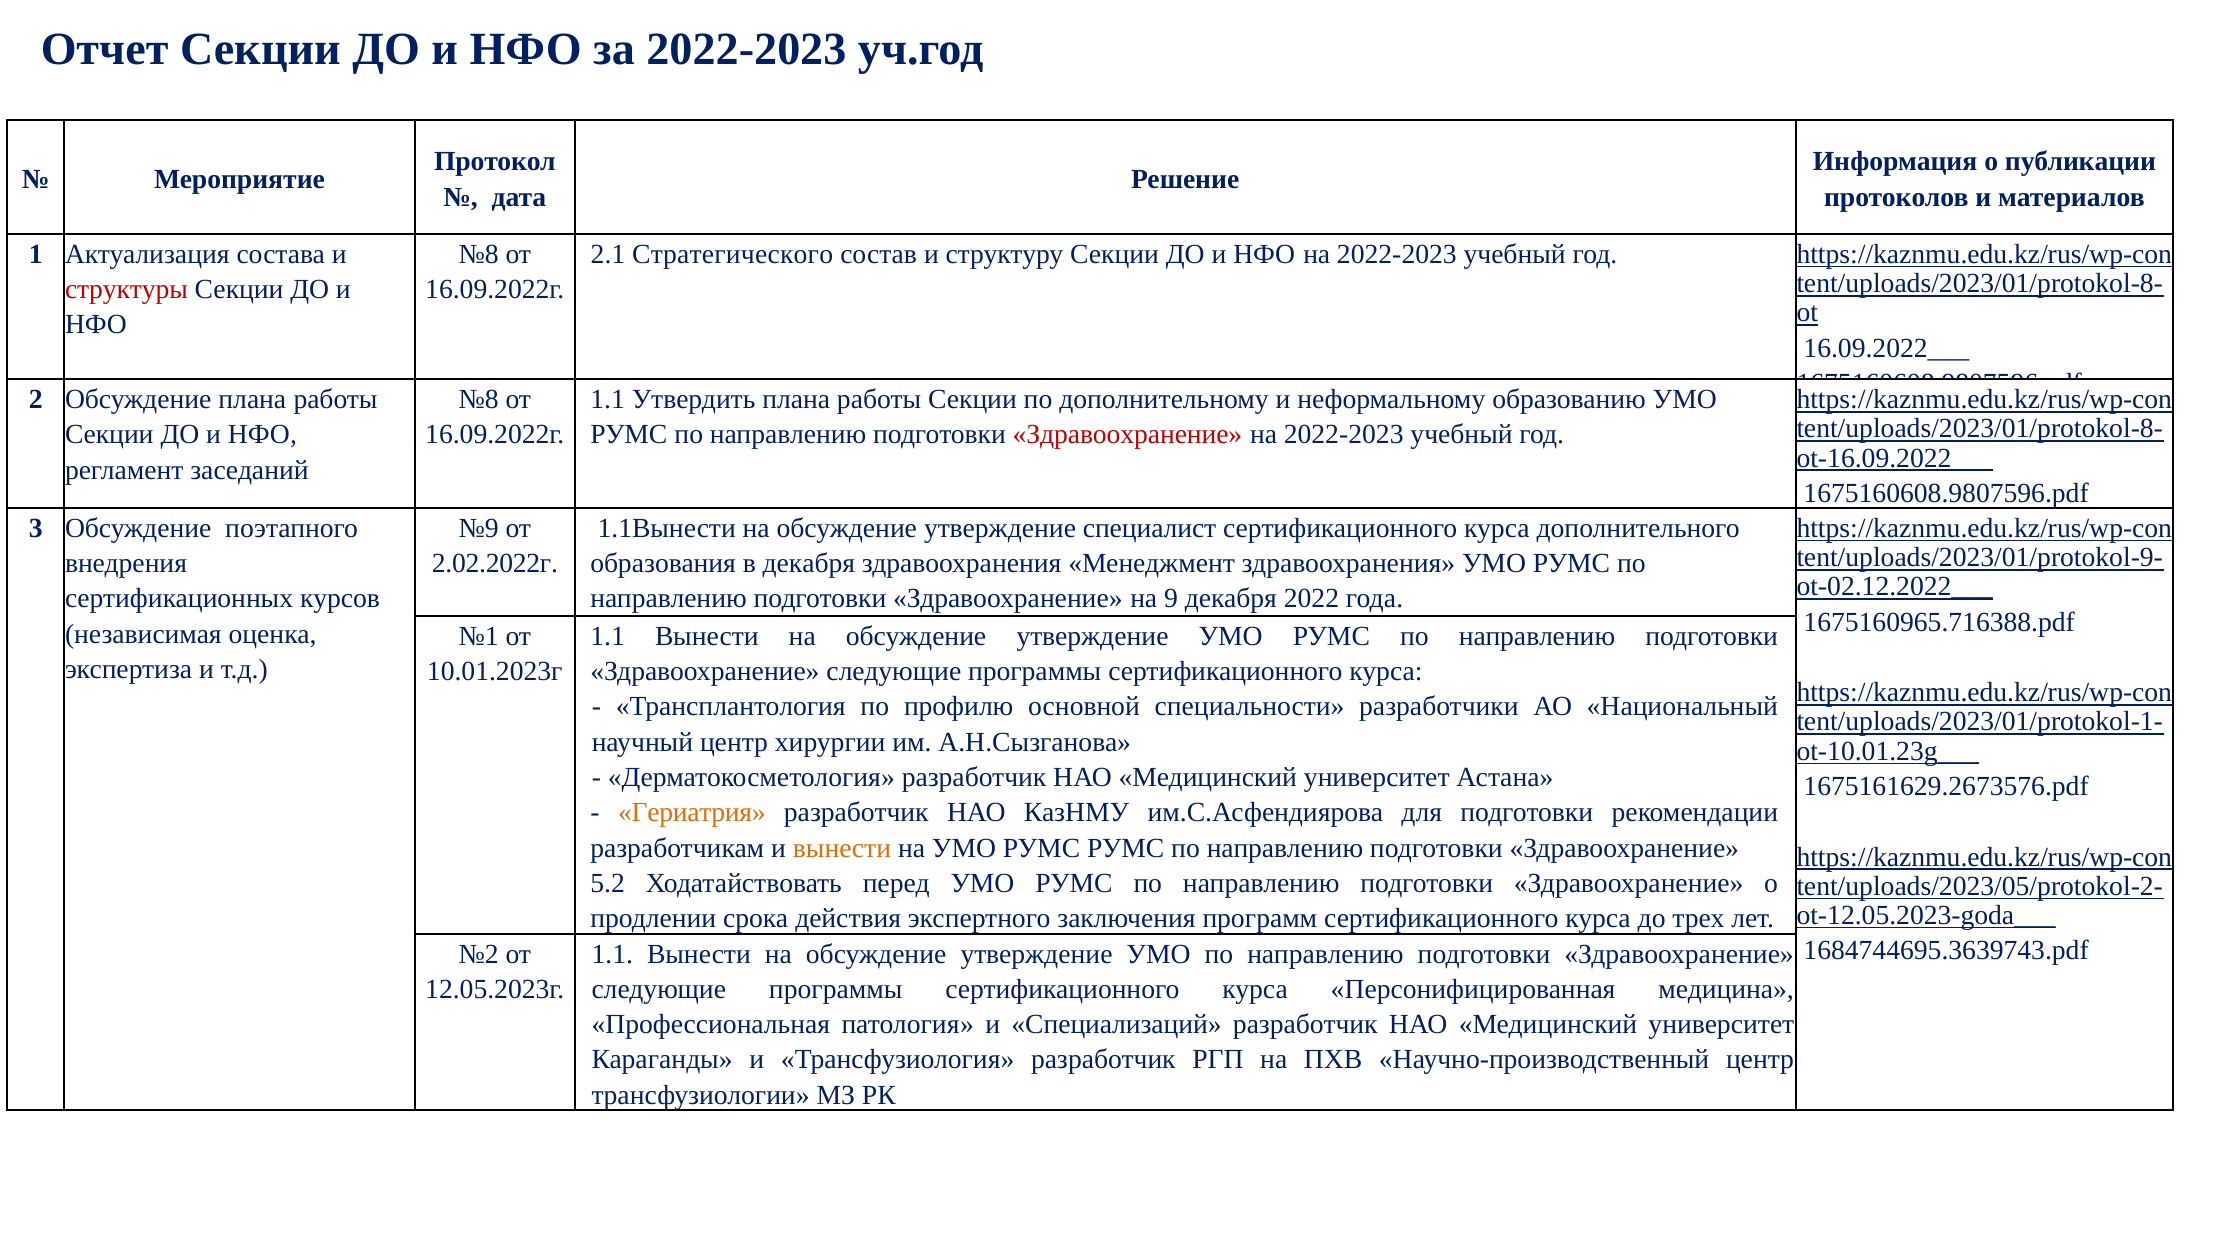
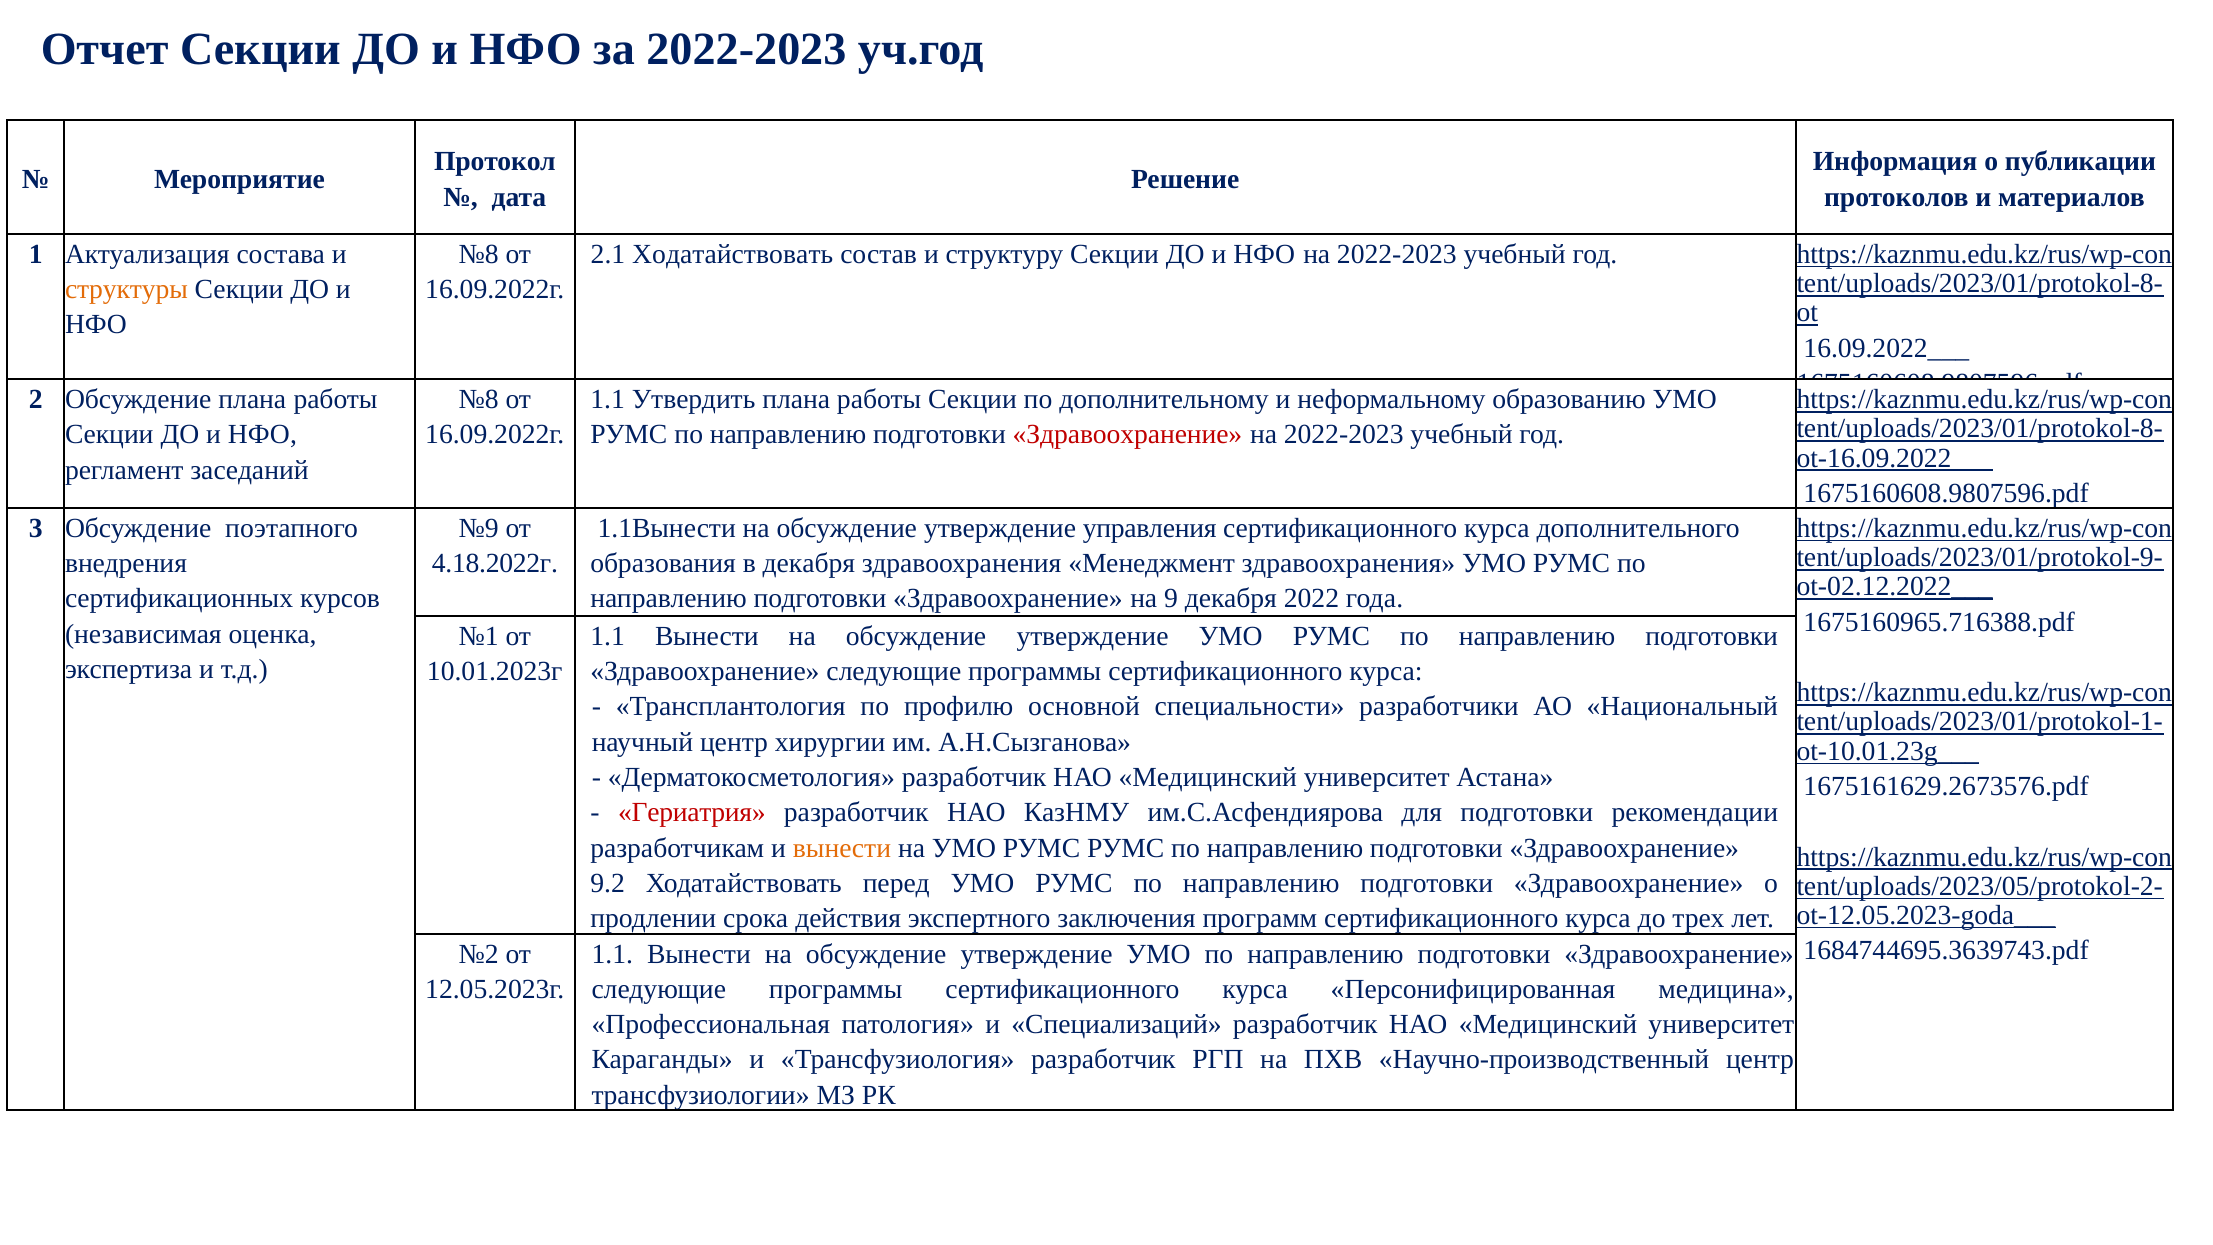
2.1 Стратегического: Стратегического -> Ходатайствовать (733, 254)
структуры colour: red -> orange (126, 289)
специалист: специалист -> управления (1150, 528)
2.02.2022г: 2.02.2022г -> 4.18.2022г (495, 563)
Гериатрия colour: orange -> red (692, 813)
5.2: 5.2 -> 9.2 (608, 883)
